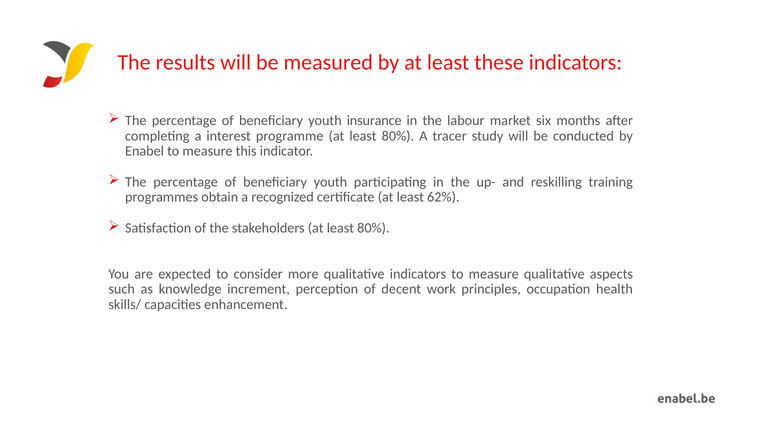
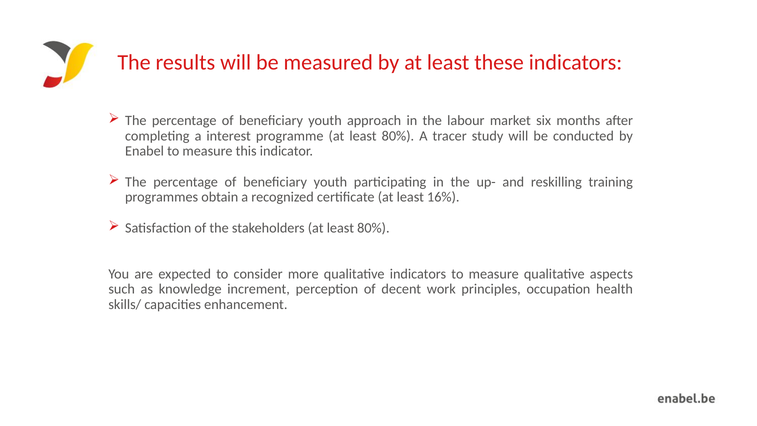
insurance: insurance -> approach (374, 121)
62%: 62% -> 16% (443, 197)
